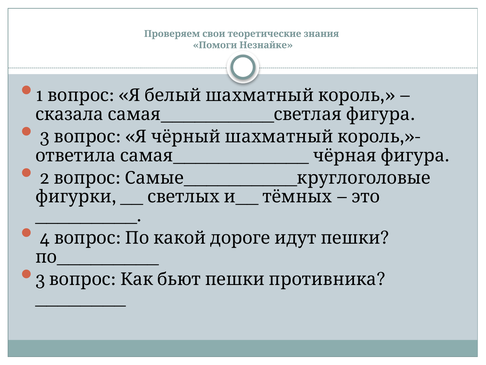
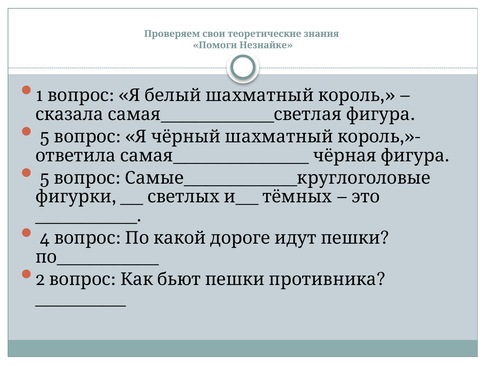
3: 3 -> 5 (45, 136)
2: 2 -> 5 (45, 178)
3: 3 -> 2 (41, 279)
